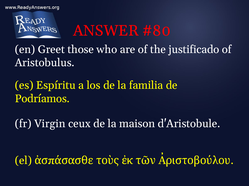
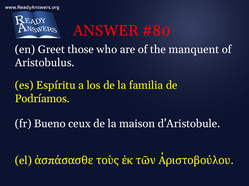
justificado: justificado -> manquent (194, 50)
Virgin: Virgin -> Bueno (50, 124)
